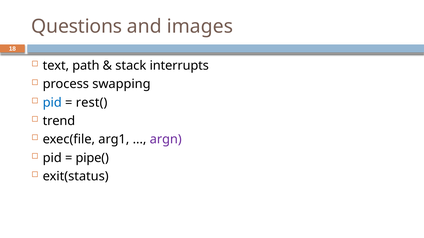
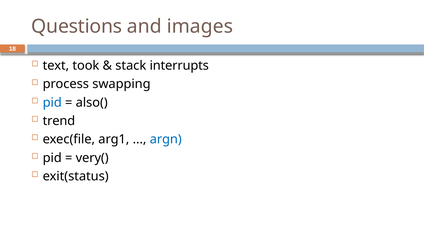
path: path -> took (86, 66)
rest(: rest( -> also( (92, 103)
argn colour: purple -> blue (166, 140)
pipe(: pipe( -> very( (92, 158)
